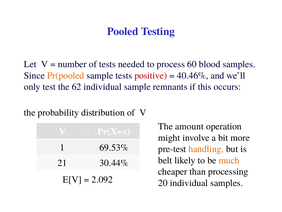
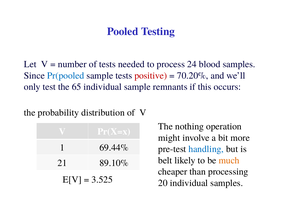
60: 60 -> 24 (192, 64)
Pr(pooled colour: orange -> blue (66, 75)
40.46%: 40.46% -> 70.20% (193, 75)
62: 62 -> 65 (77, 87)
amount: amount -> nothing (189, 126)
69.53%: 69.53% -> 69.44% (114, 147)
handling colour: orange -> blue (206, 149)
30.44%: 30.44% -> 89.10% (114, 163)
2.092: 2.092 -> 3.525 (102, 179)
